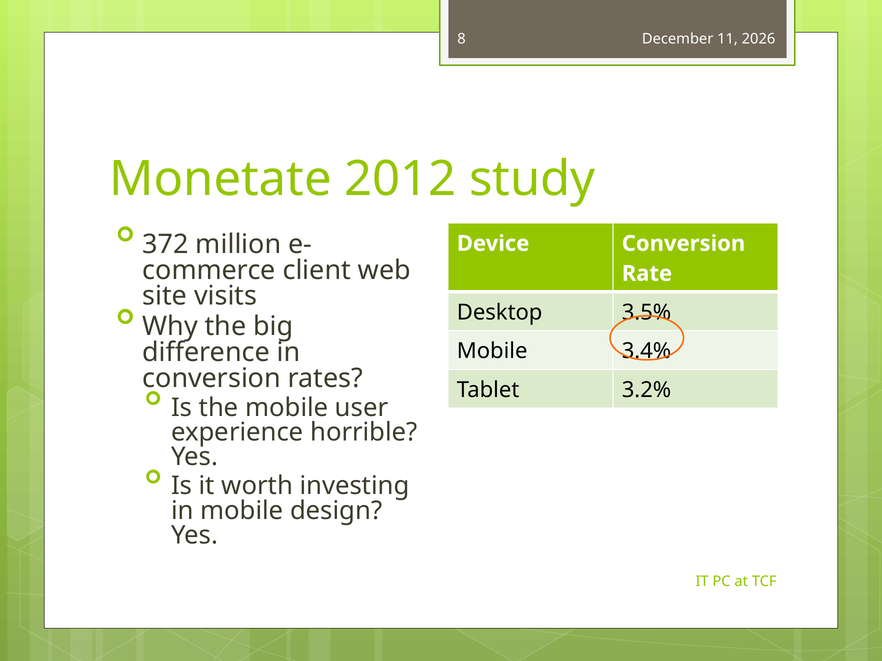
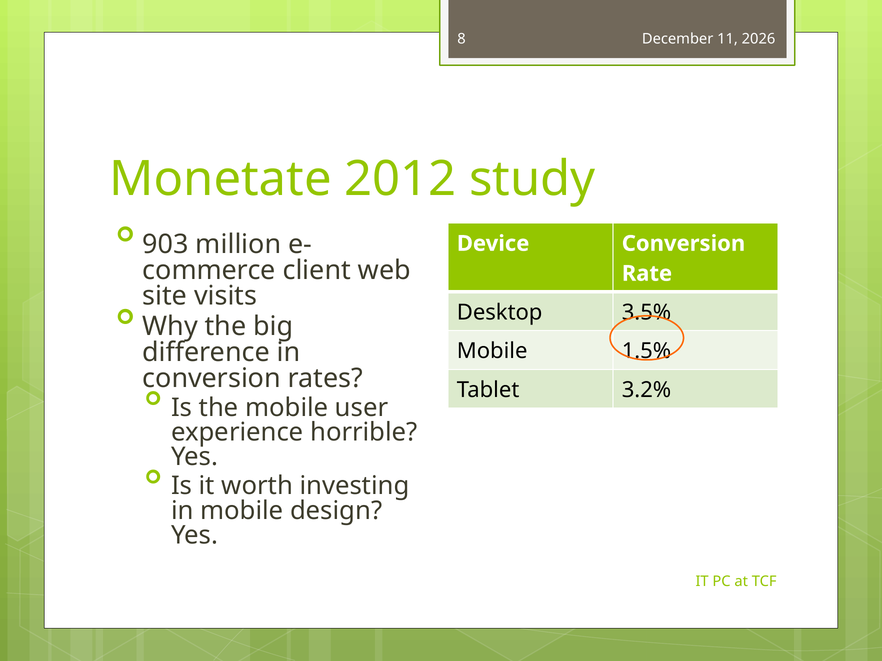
372: 372 -> 903 (166, 245)
3.4%: 3.4% -> 1.5% (646, 351)
